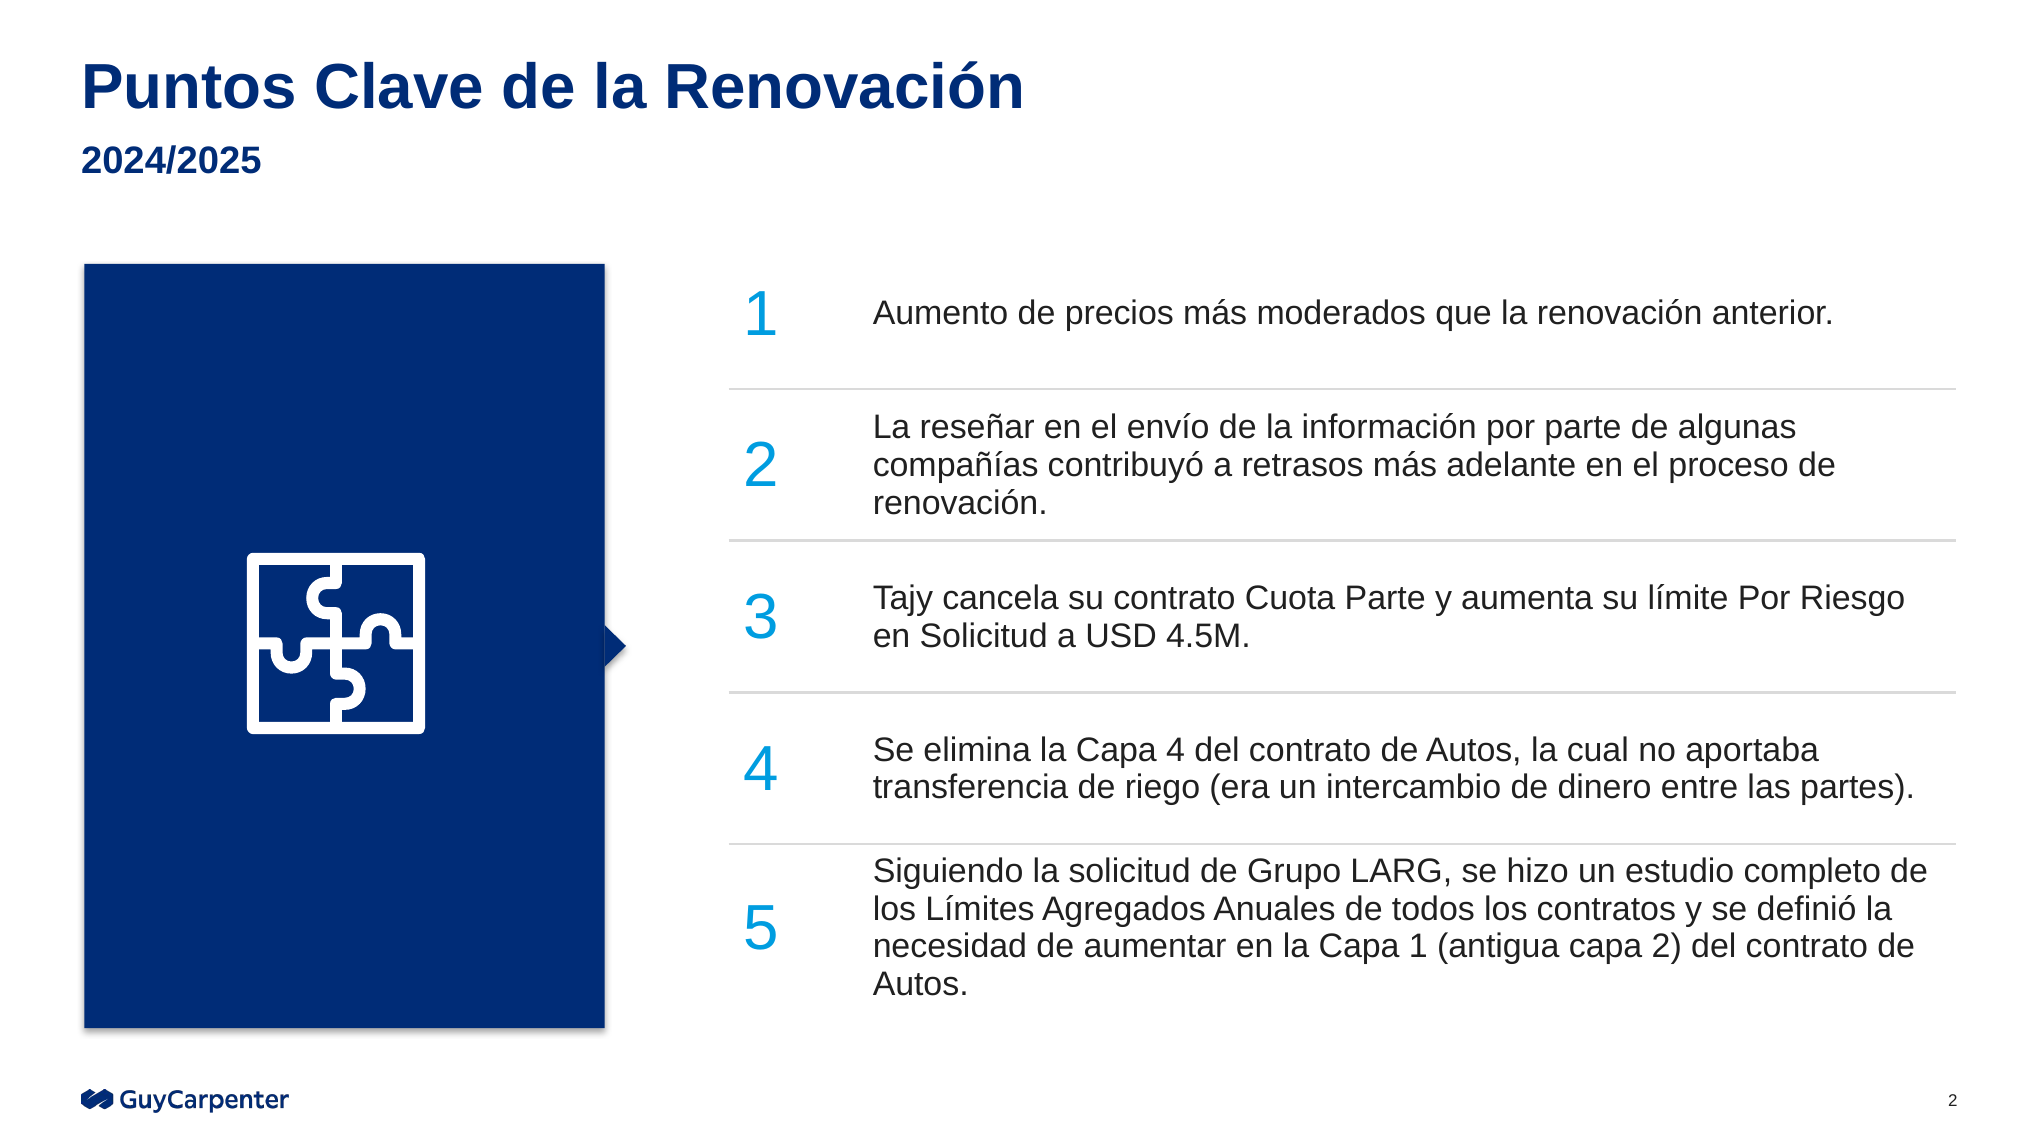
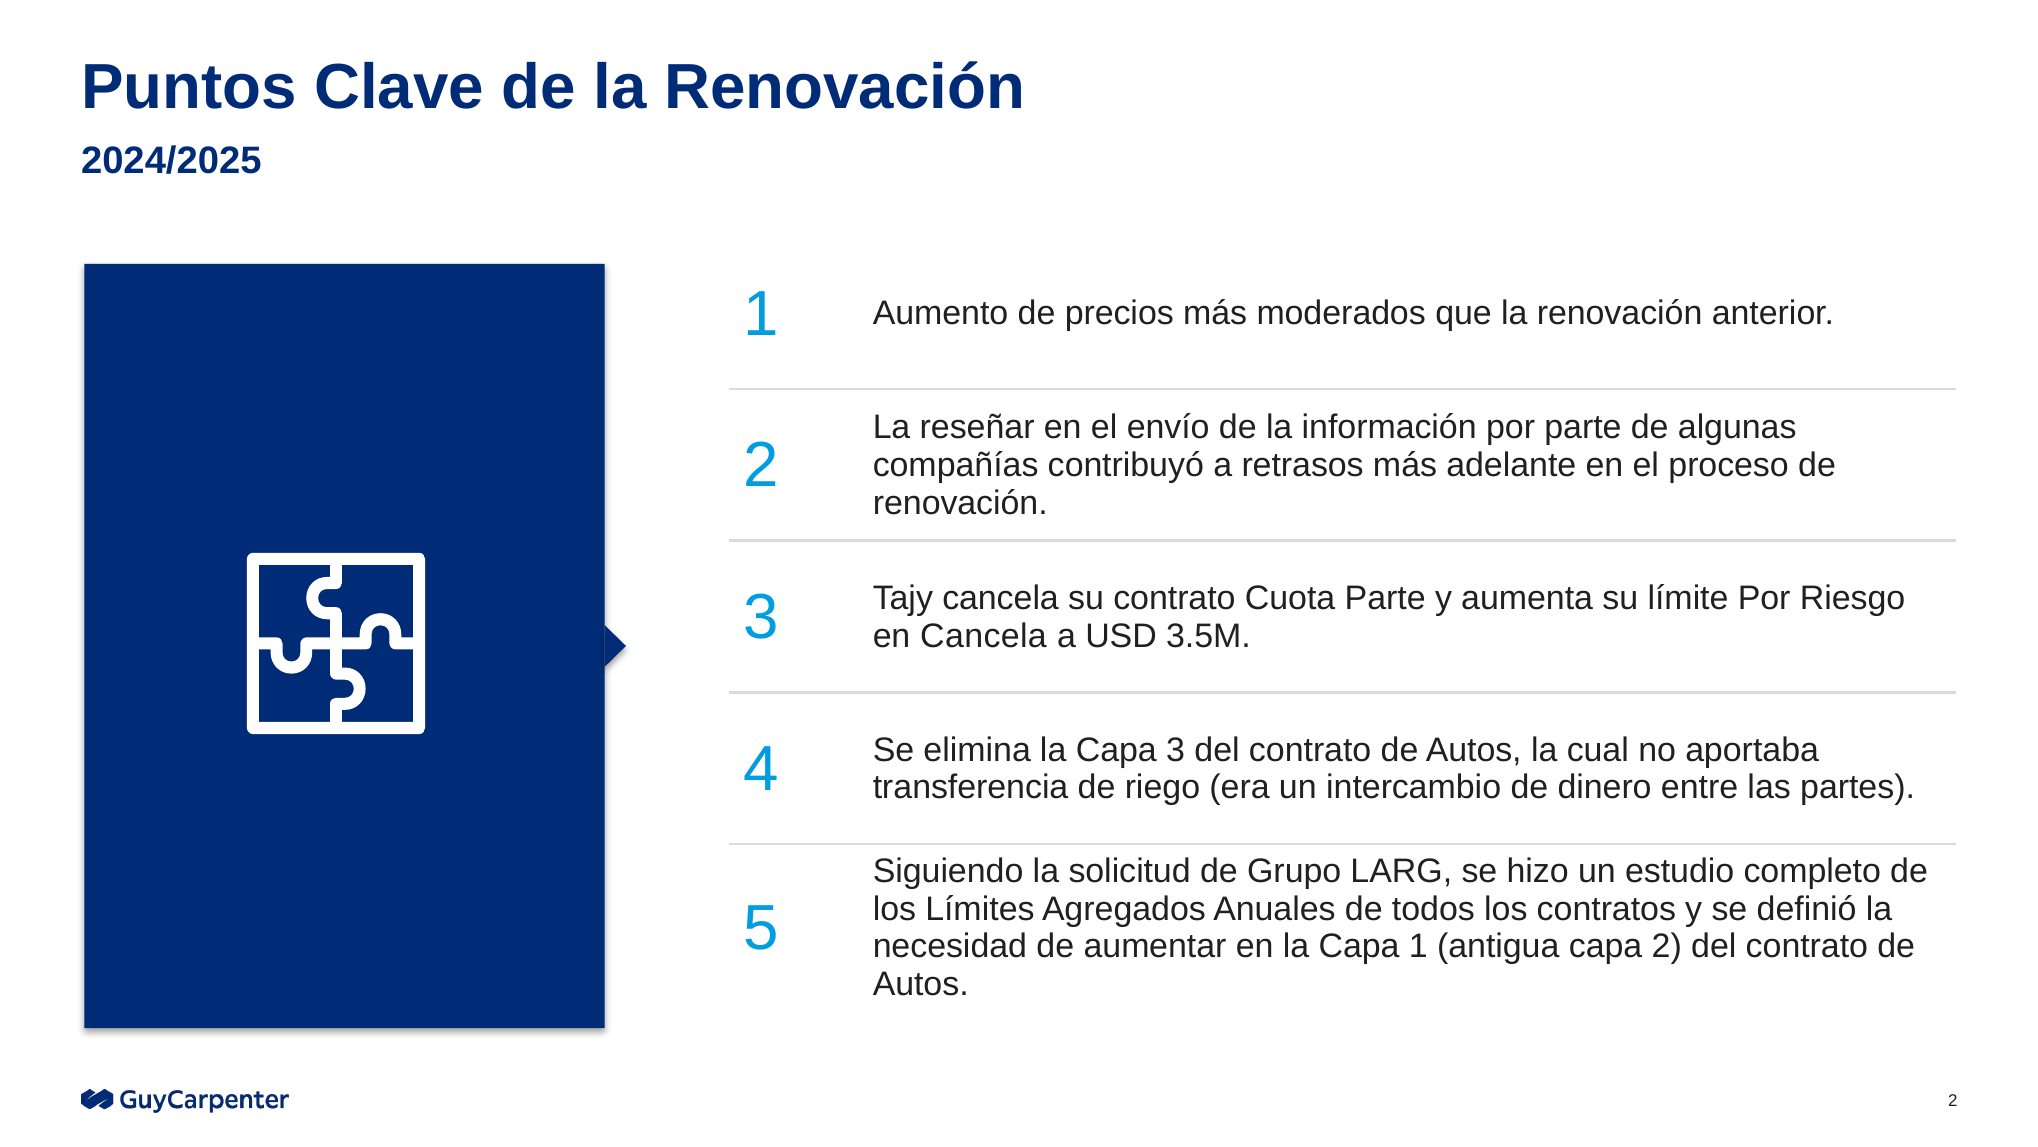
en Solicitud: Solicitud -> Cancela (984, 636)
4.5M: 4.5M -> 3.5M (1209, 636)
Capa 4: 4 -> 3 (1176, 749)
